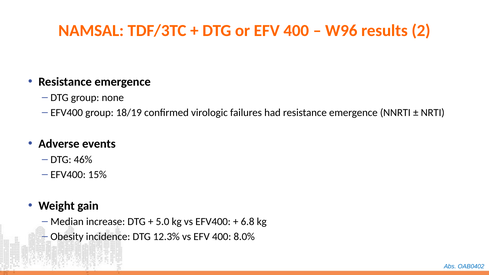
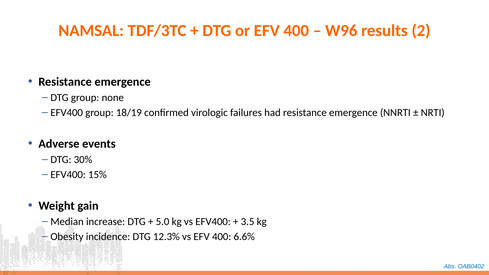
46%: 46% -> 30% (83, 160)
6.8: 6.8 -> 3.5 (248, 222)
8.0%: 8.0% -> 6.6% (244, 237)
